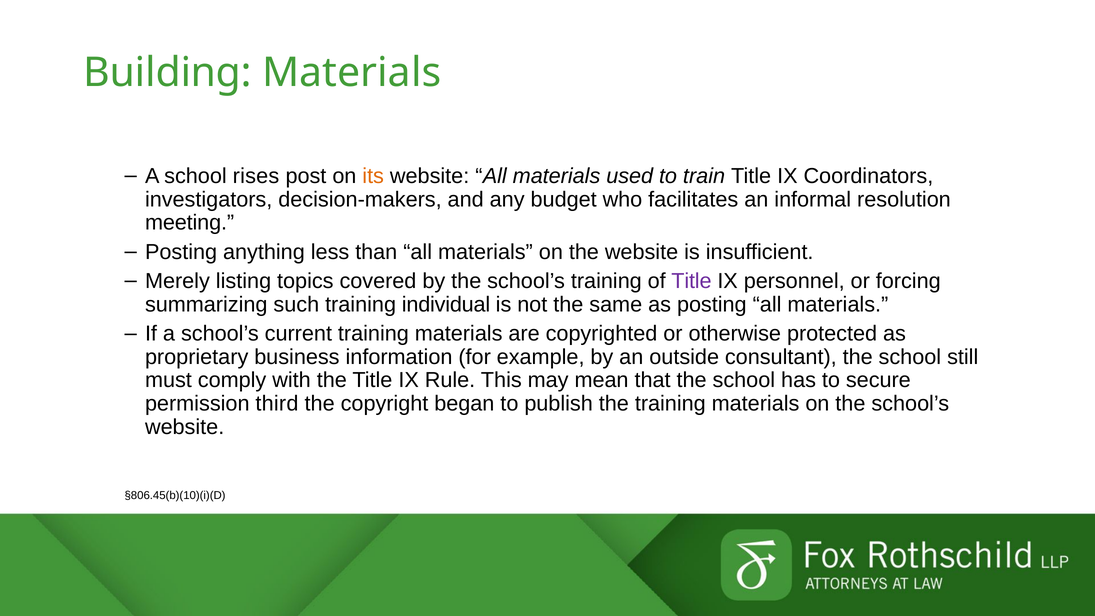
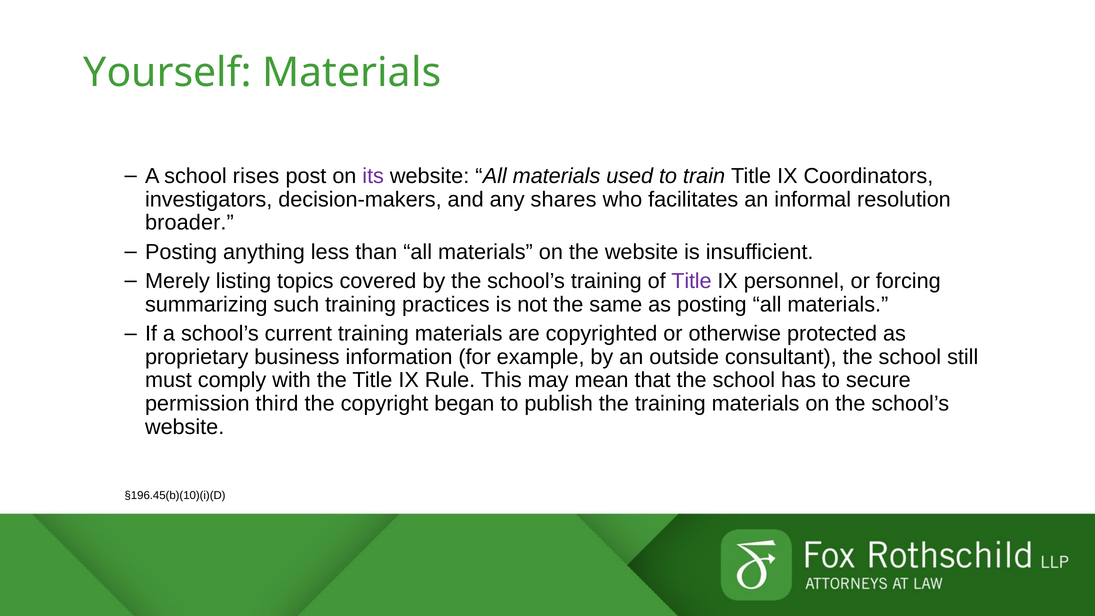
Building: Building -> Yourself (168, 73)
its colour: orange -> purple (373, 176)
budget: budget -> shares (564, 199)
meeting: meeting -> broader (189, 223)
individual: individual -> practices (446, 304)
§806.45(b)(10)(i)(D: §806.45(b)(10)(i)(D -> §196.45(b)(10)(i)(D (175, 495)
